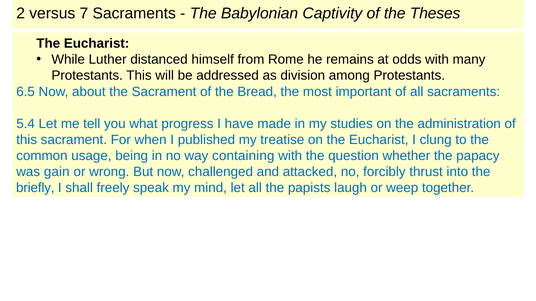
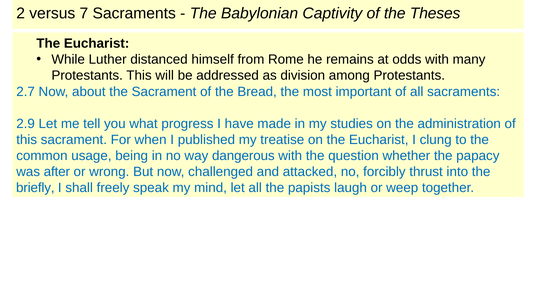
6.5: 6.5 -> 2.7 (26, 92)
5.4: 5.4 -> 2.9 (26, 124)
containing: containing -> dangerous (243, 156)
gain: gain -> after (57, 172)
